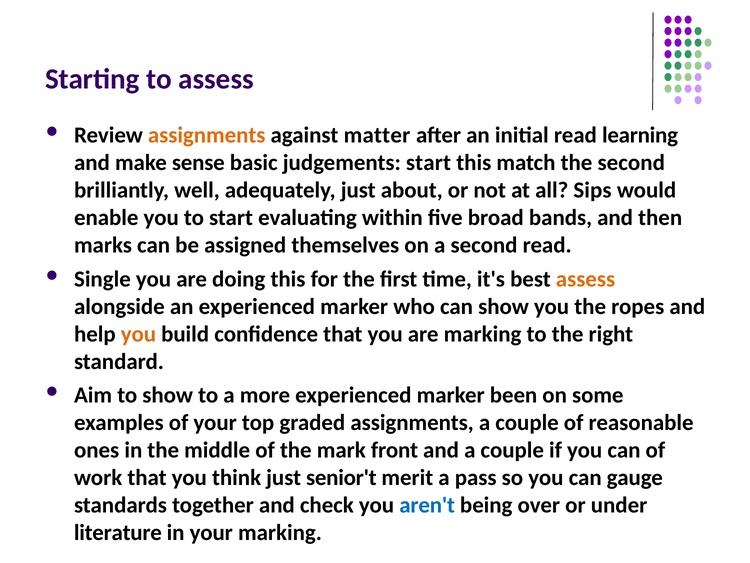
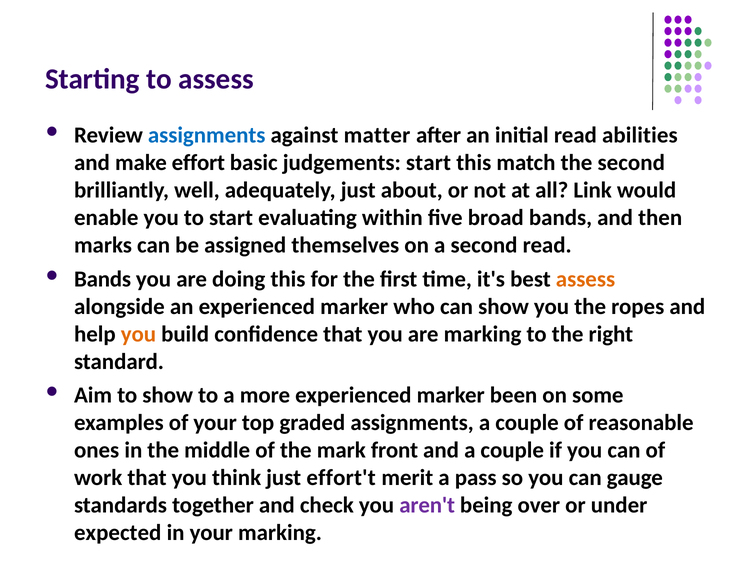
assignments colour: orange -> blue (207, 135)
learning: learning -> abilities (640, 135)
sense: sense -> effort (198, 162)
Sips: Sips -> Link (593, 190)
Single: Single -> Bands (103, 279)
senior't: senior't -> effort't (341, 477)
aren't colour: blue -> purple (427, 505)
literature: literature -> expected (118, 532)
